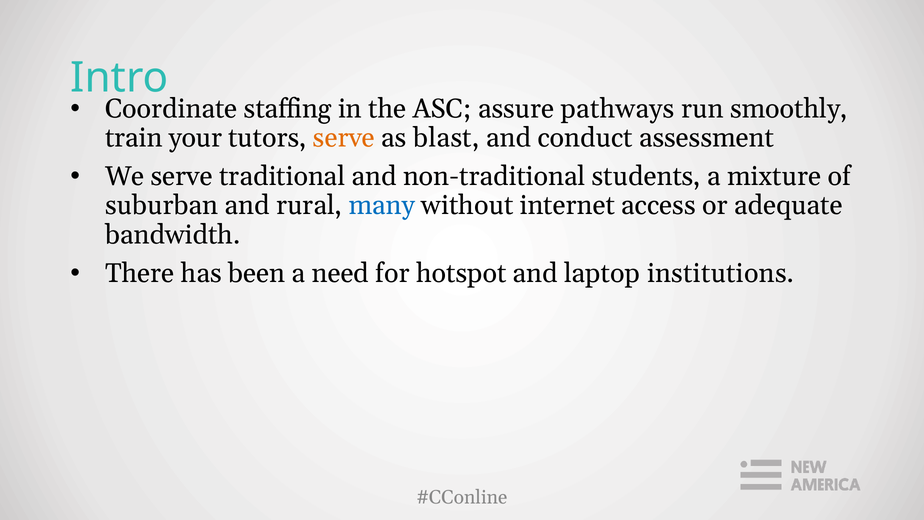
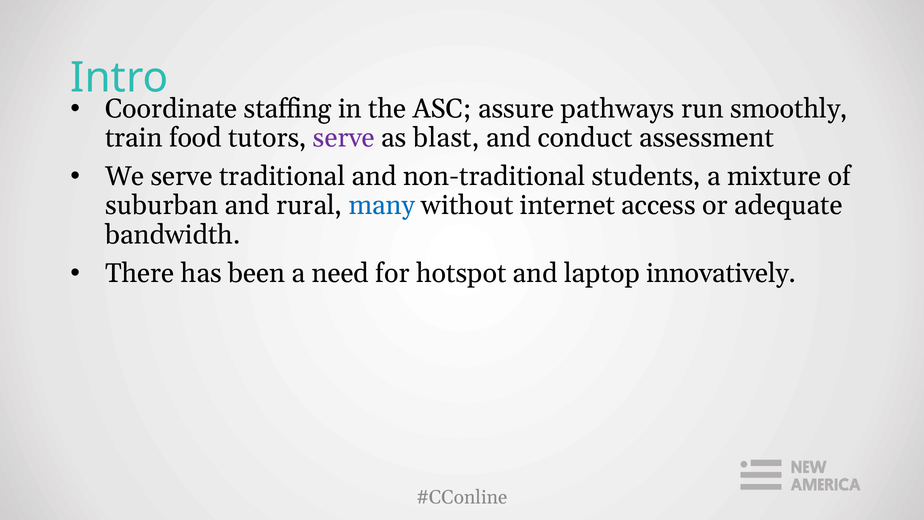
your: your -> food (195, 138)
serve colour: orange -> purple (344, 138)
institutions: institutions -> innovatively (721, 273)
